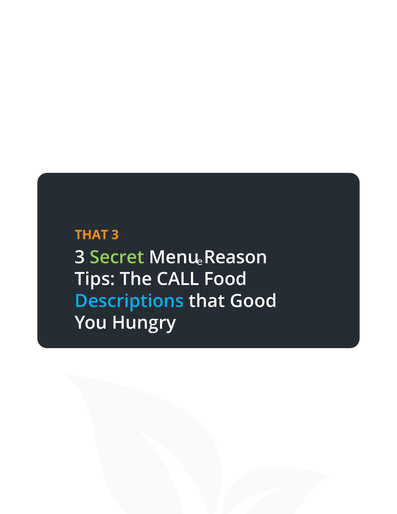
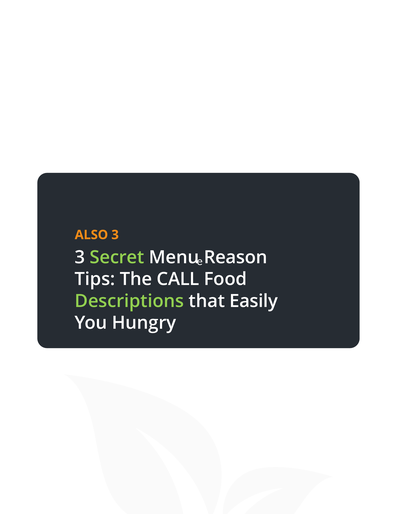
THAT: THAT -> ALSO (91, 235)
Descriptions colour: light blue -> light green (129, 301)
Good: Good -> Easily (254, 301)
